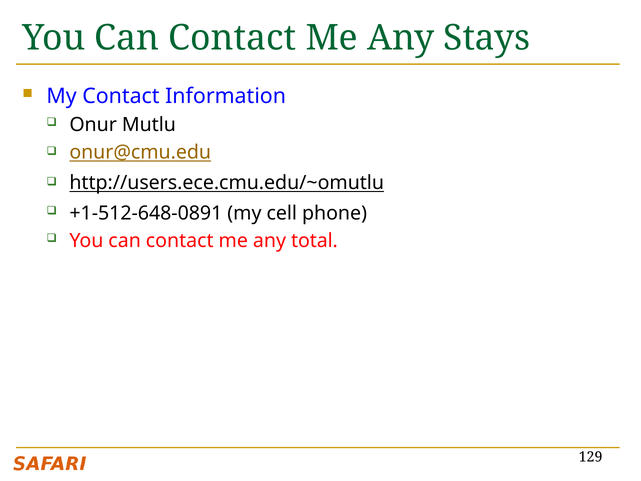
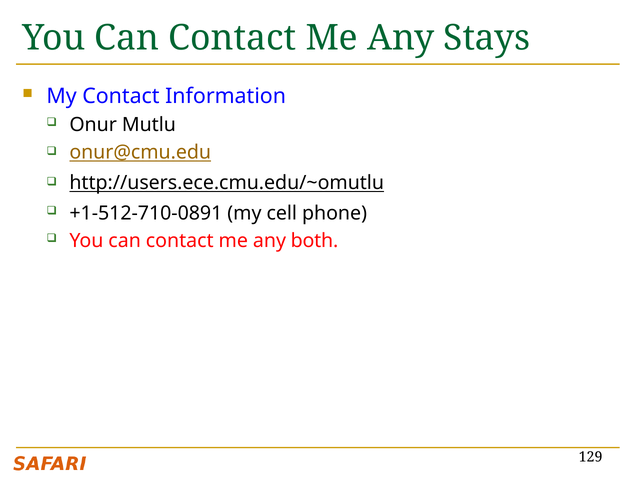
+1-512-648-0891: +1-512-648-0891 -> +1-512-710-0891 (146, 213)
total: total -> both (315, 241)
